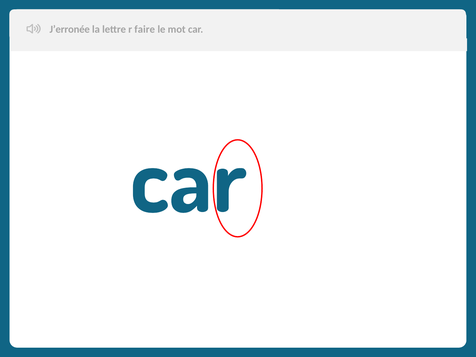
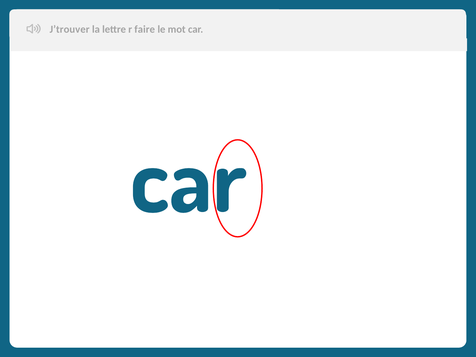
J’erronée: J’erronée -> J’trouver (70, 29)
